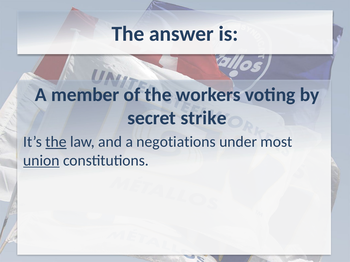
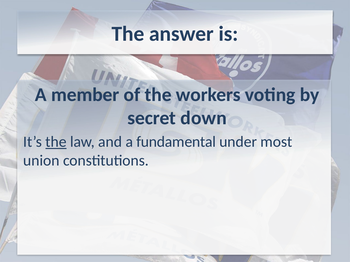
strike: strike -> down (204, 118)
negotiations: negotiations -> fundamental (176, 142)
union underline: present -> none (41, 161)
